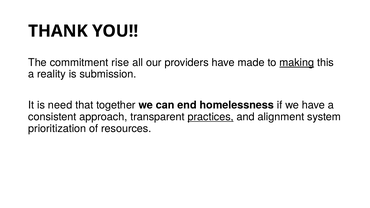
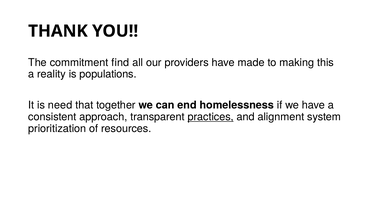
rise: rise -> find (120, 63)
making underline: present -> none (297, 63)
submission: submission -> populations (108, 74)
